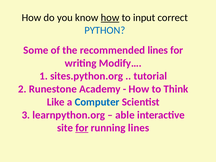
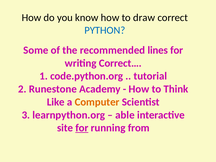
how underline: present -> none (110, 18)
input: input -> draw (144, 18)
Modify…: Modify… -> Correct… (120, 63)
sites.python.org: sites.python.org -> code.python.org (87, 76)
Computer colour: blue -> orange (97, 102)
running lines: lines -> from (139, 128)
